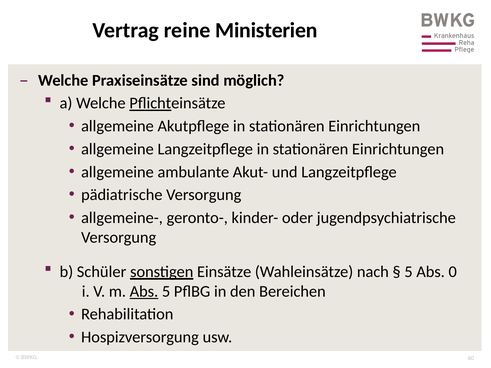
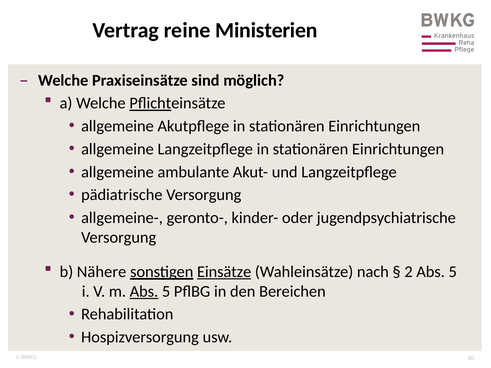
Schüler: Schüler -> Nähere (102, 272)
Einsätze underline: none -> present (224, 272)
5: 5 -> 2 (408, 272)
0: 0 -> 5 (453, 272)
